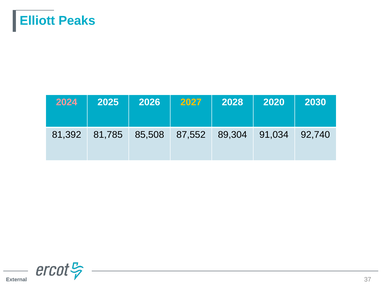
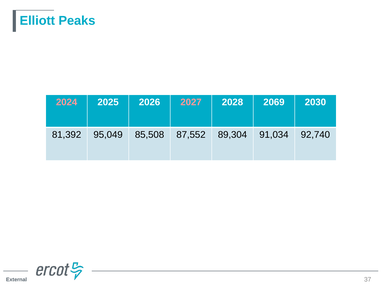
2027 colour: yellow -> pink (191, 102)
2020: 2020 -> 2069 (274, 102)
81,785: 81,785 -> 95,049 (108, 135)
